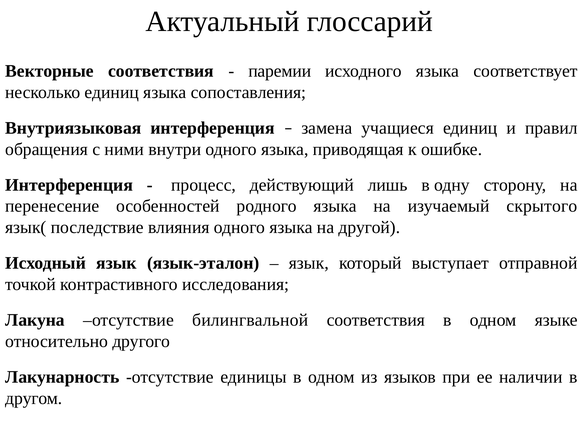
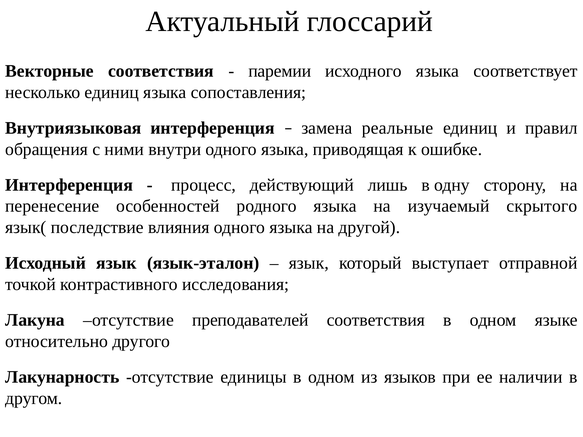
учащиеся: учащиеся -> реальные (398, 128)
билингвальной: билингвальной -> преподавателей (250, 320)
